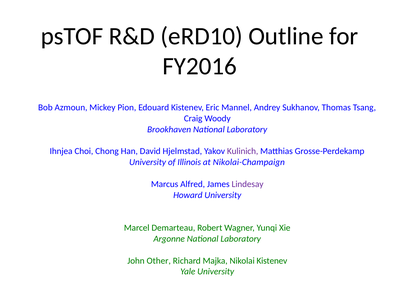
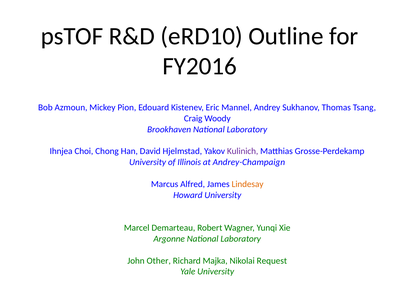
Nikolai-Champaign: Nikolai-Champaign -> Andrey-Champaign (249, 162)
Lindesay colour: purple -> orange (248, 184)
Nikolai Kistenev: Kistenev -> Request (272, 260)
